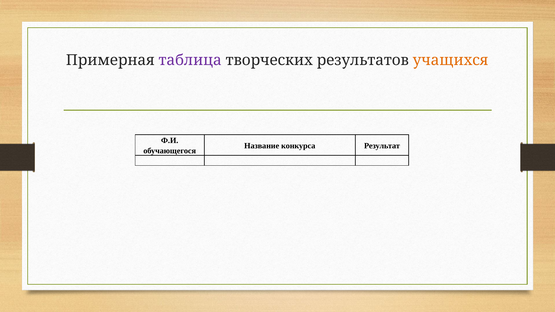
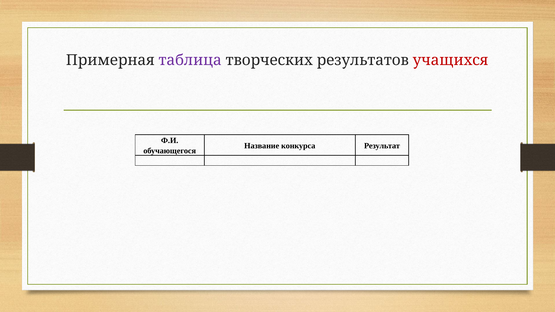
учащихся colour: orange -> red (451, 60)
